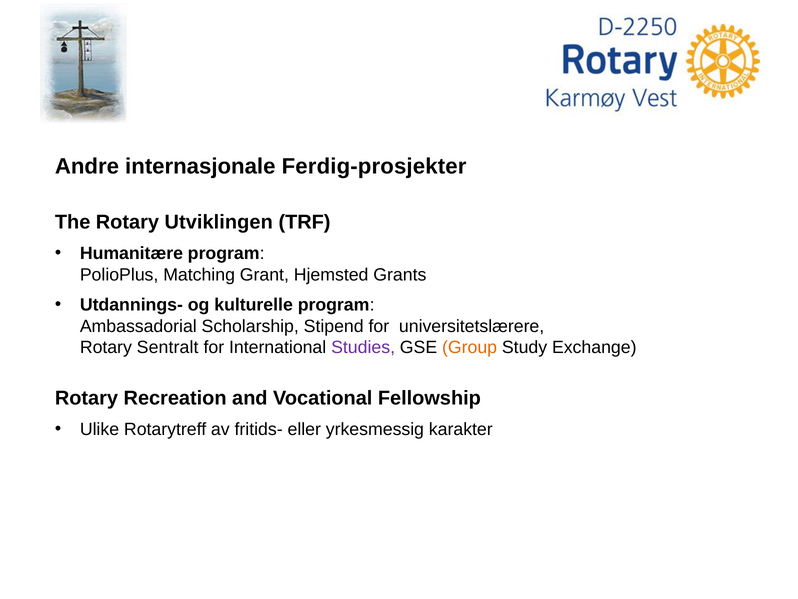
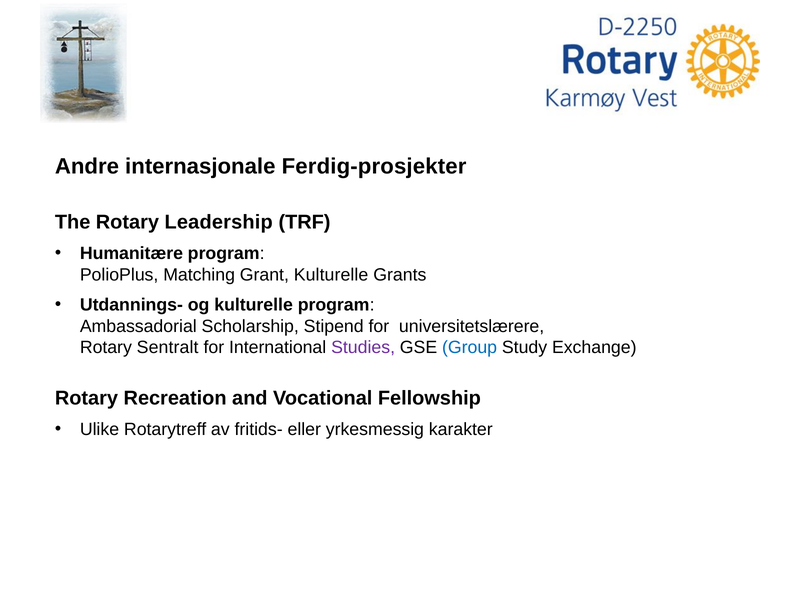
Utviklingen: Utviklingen -> Leadership (219, 222)
Grant Hjemsted: Hjemsted -> Kulturelle (331, 275)
Group colour: orange -> blue (470, 347)
